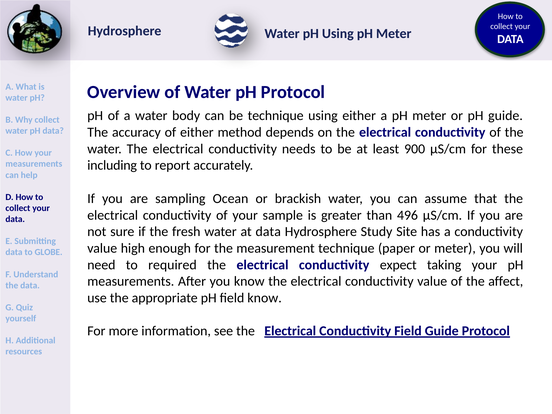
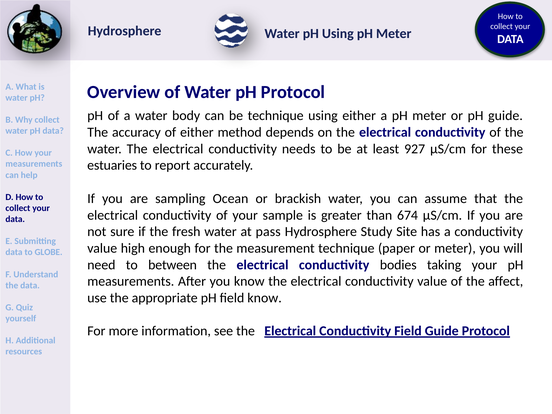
900: 900 -> 927 (415, 149)
including: including -> estuaries (112, 165)
496: 496 -> 674 (408, 215)
at data: data -> pass (268, 232)
required: required -> between (173, 265)
expect: expect -> bodies (398, 265)
